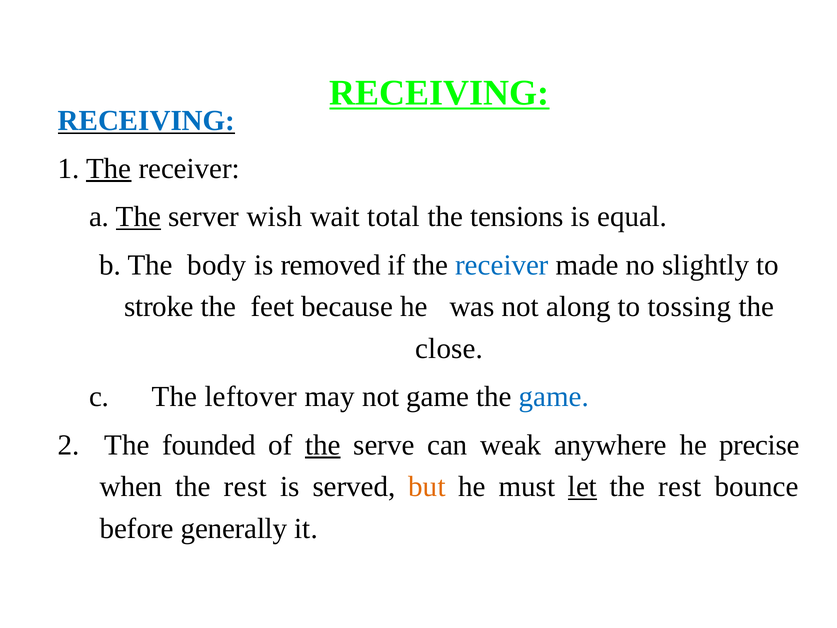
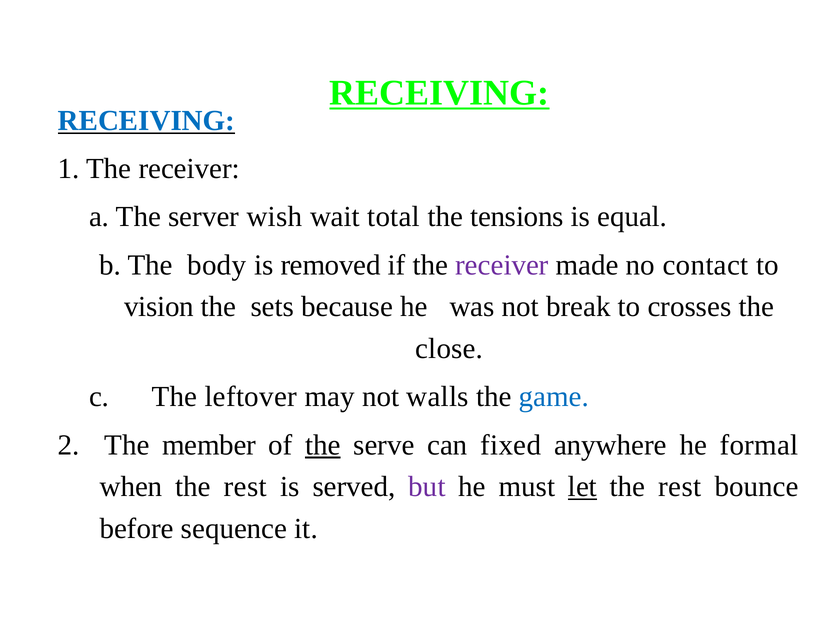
The underline: present -> none (109, 169)
The underline: present -> none (138, 217)
receiver colour: blue -> purple (502, 265)
slightly: slightly -> contact (706, 265)
stroke: stroke -> vision (159, 307)
feet: feet -> sets (272, 307)
along: along -> break (578, 307)
tossing: tossing -> crosses (689, 307)
not game: game -> walls (438, 397)
founded: founded -> member (209, 445)
weak: weak -> fixed (511, 445)
precise: precise -> formal (759, 445)
but colour: orange -> purple (427, 487)
generally: generally -> sequence (234, 528)
